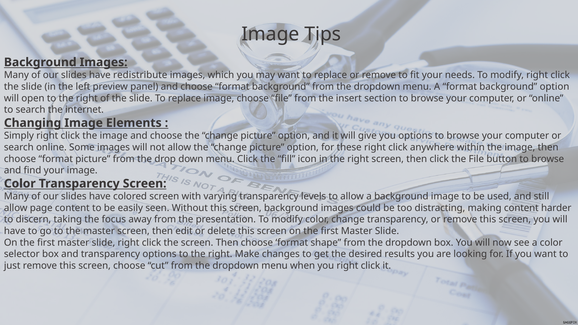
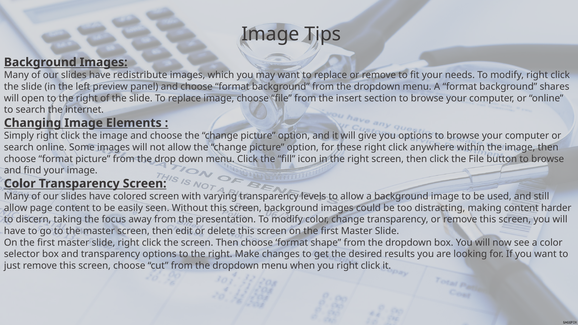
background option: option -> shares (555, 87)
